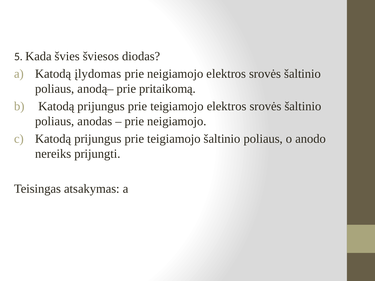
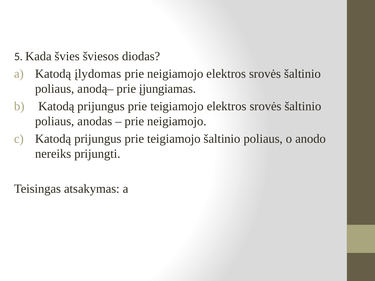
pritaikomą: pritaikomą -> įjungiamas (168, 89)
